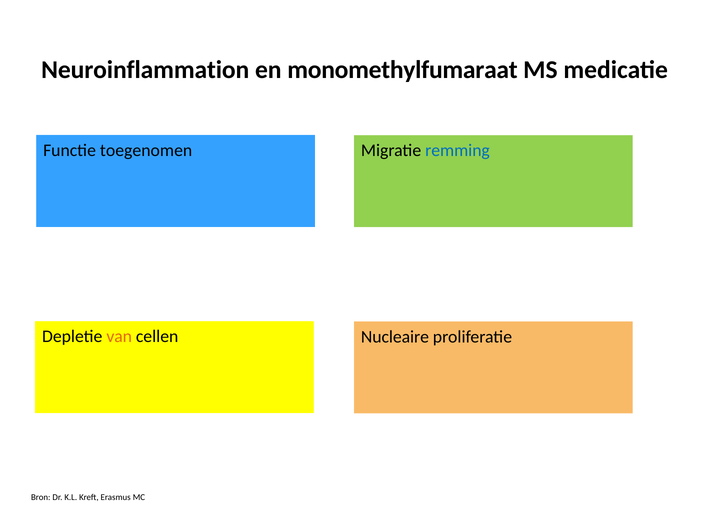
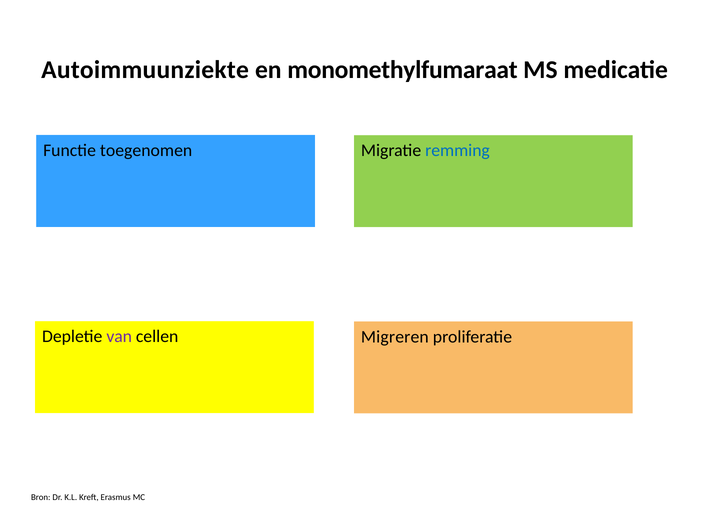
Neuroinflammation: Neuroinflammation -> Autoimmuunziekte (145, 70)
van colour: orange -> purple (119, 337)
Nucleaire: Nucleaire -> Migreren (395, 337)
